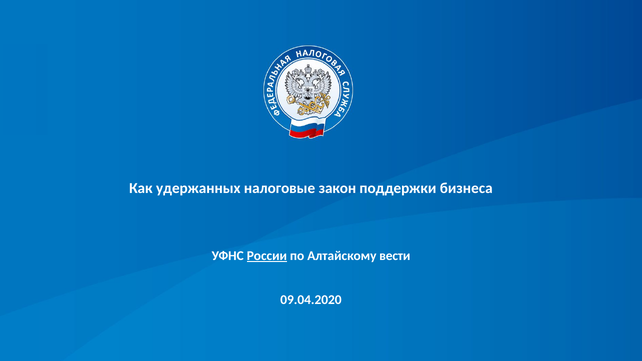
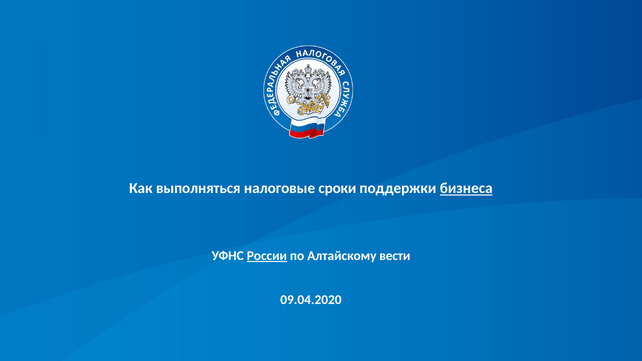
удержанных: удержанных -> выполняться (198, 188)
закон: закон -> сроки (337, 188)
бизнеса underline: none -> present (466, 188)
